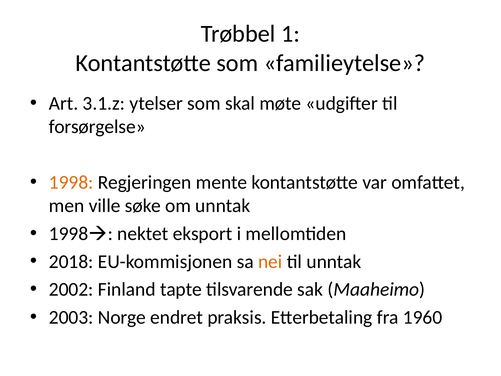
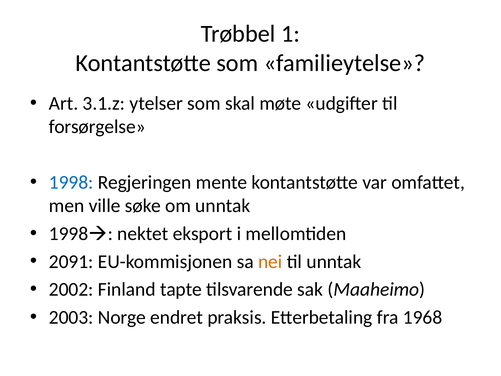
1998 colour: orange -> blue (71, 182)
2018: 2018 -> 2091 (71, 261)
1960: 1960 -> 1968 (423, 317)
